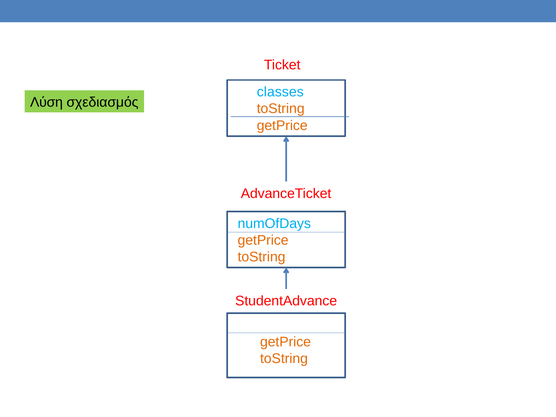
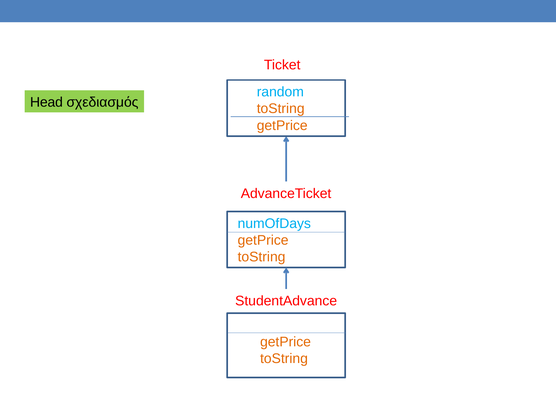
classes: classes -> random (280, 92)
Λύση: Λύση -> Head (46, 102)
